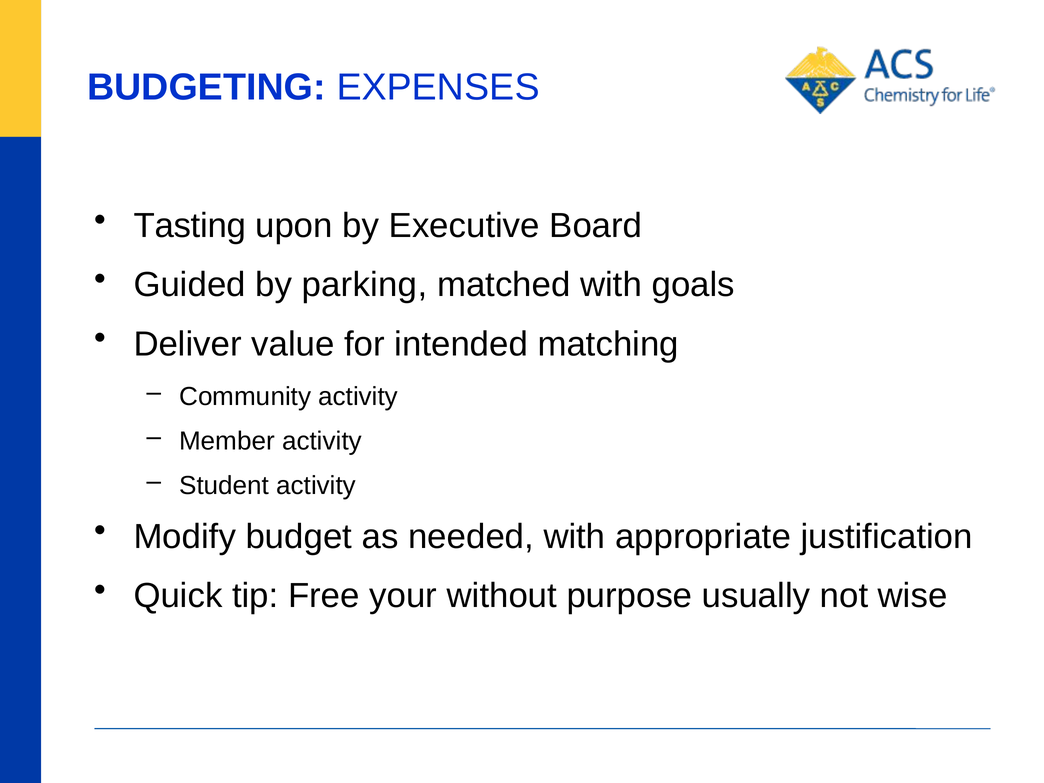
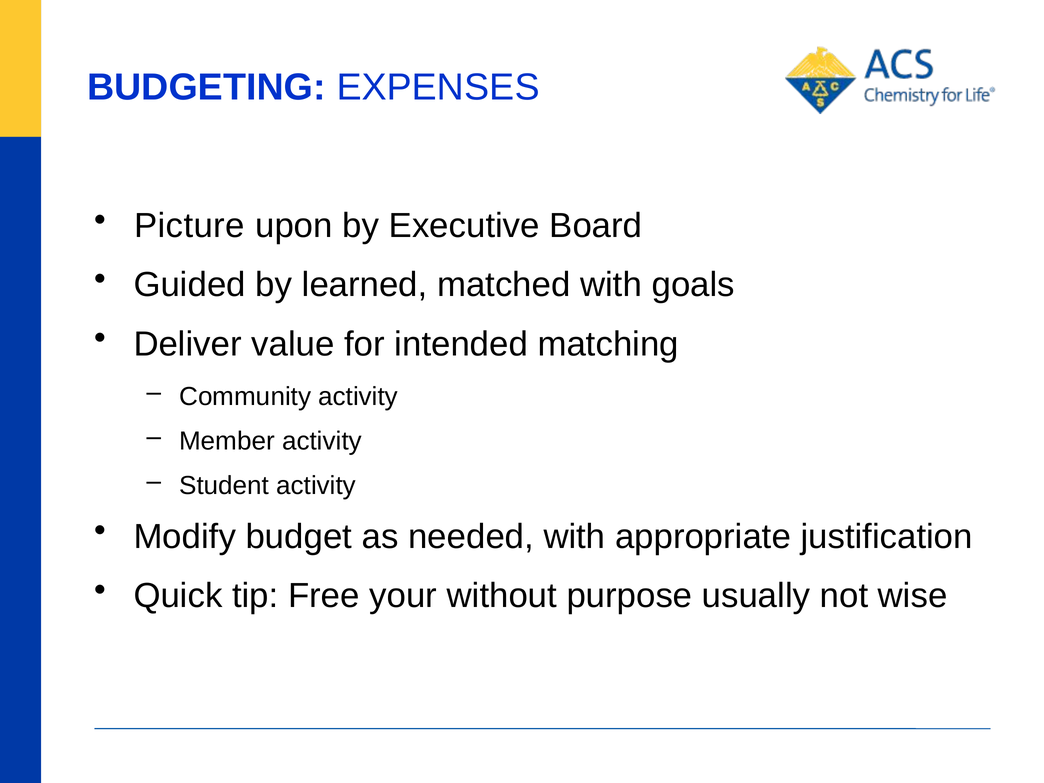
Tasting: Tasting -> Picture (189, 226)
parking: parking -> learned (365, 285)
